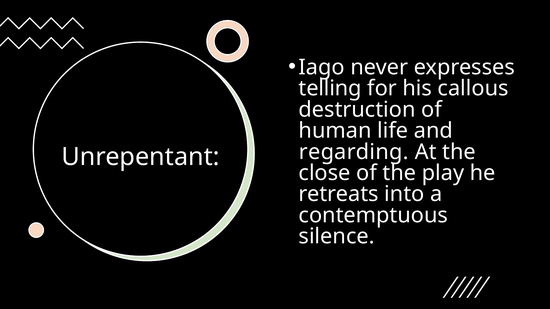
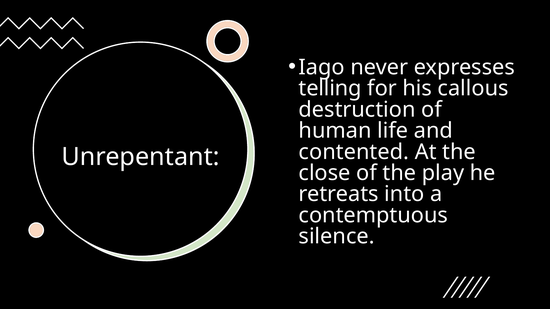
regarding: regarding -> contented (354, 152)
